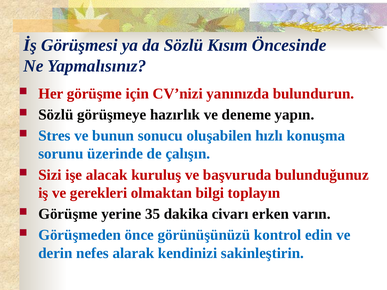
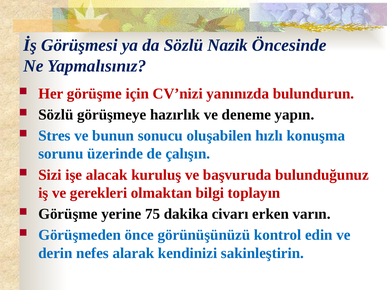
Kısım: Kısım -> Nazik (228, 45)
35: 35 -> 75 (153, 214)
